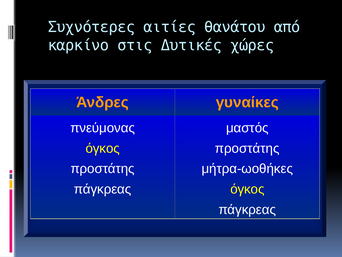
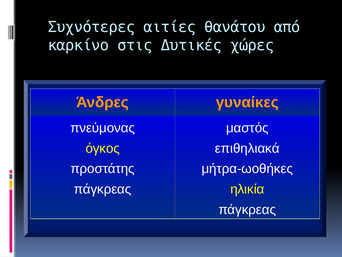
προστάτης: προστάτης -> επιθηλιακά (247, 148)
όγκος: όγκος -> ηλικία (247, 189)
